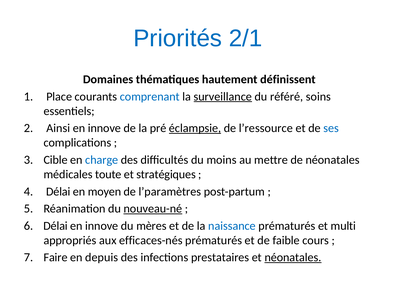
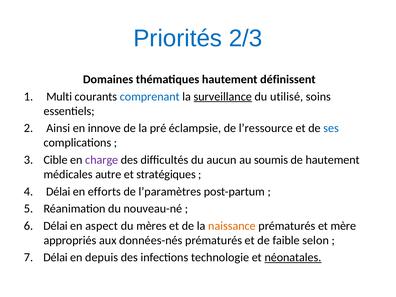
2/1: 2/1 -> 2/3 (246, 38)
Place: Place -> Multi (59, 97)
référé: référé -> utilisé (287, 97)
éclampsie underline: present -> none (195, 128)
charge colour: blue -> purple (102, 160)
moins: moins -> aucun (222, 160)
mettre: mettre -> soumis (271, 160)
de néonatales: néonatales -> hautement (333, 160)
toute: toute -> autre (108, 174)
moyen: moyen -> efforts (104, 192)
nouveau-né underline: present -> none (153, 209)
innove: innove -> aspect (102, 226)
naissance colour: blue -> orange (232, 226)
multi: multi -> mère (343, 226)
efficaces-nés: efficaces-nés -> données-nés (151, 240)
cours: cours -> selon (316, 240)
Faire: Faire -> Délai (56, 257)
prestataires: prestataires -> technologie (220, 257)
